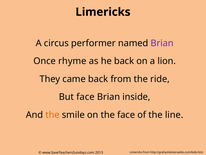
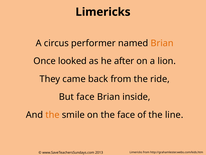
Brian colour: purple -> orange (162, 43)
rhyme: rhyme -> looked (72, 61)
he back: back -> after (124, 61)
